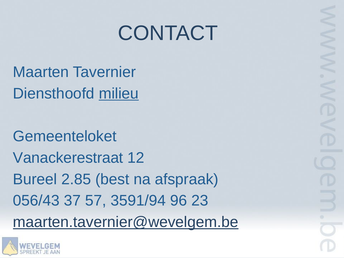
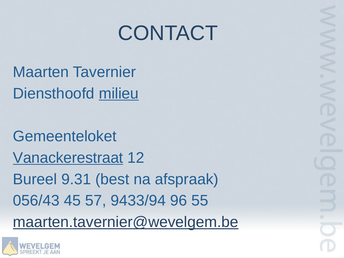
Vanackerestraat underline: none -> present (68, 158)
2.85: 2.85 -> 9.31 (76, 179)
37: 37 -> 45 (72, 201)
3591/94: 3591/94 -> 9433/94 (138, 201)
23: 23 -> 55 (200, 201)
